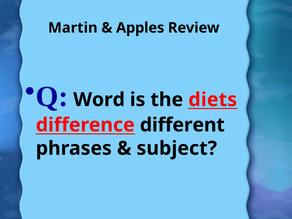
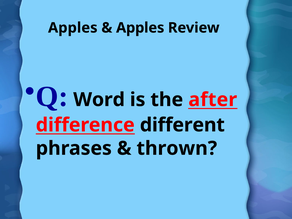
Martin: Martin -> Apples (73, 28)
diets: diets -> after (213, 100)
subject: subject -> thrown (177, 148)
